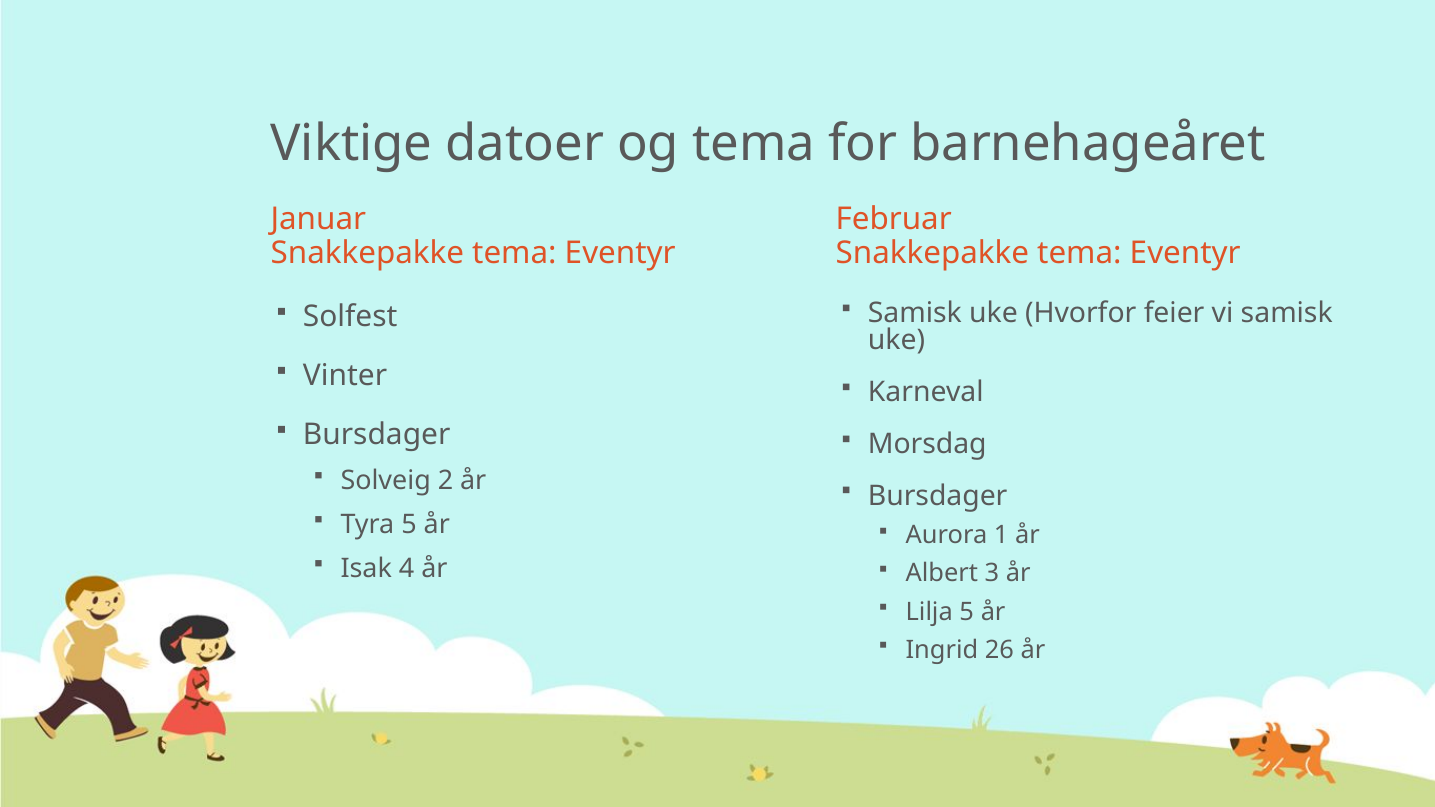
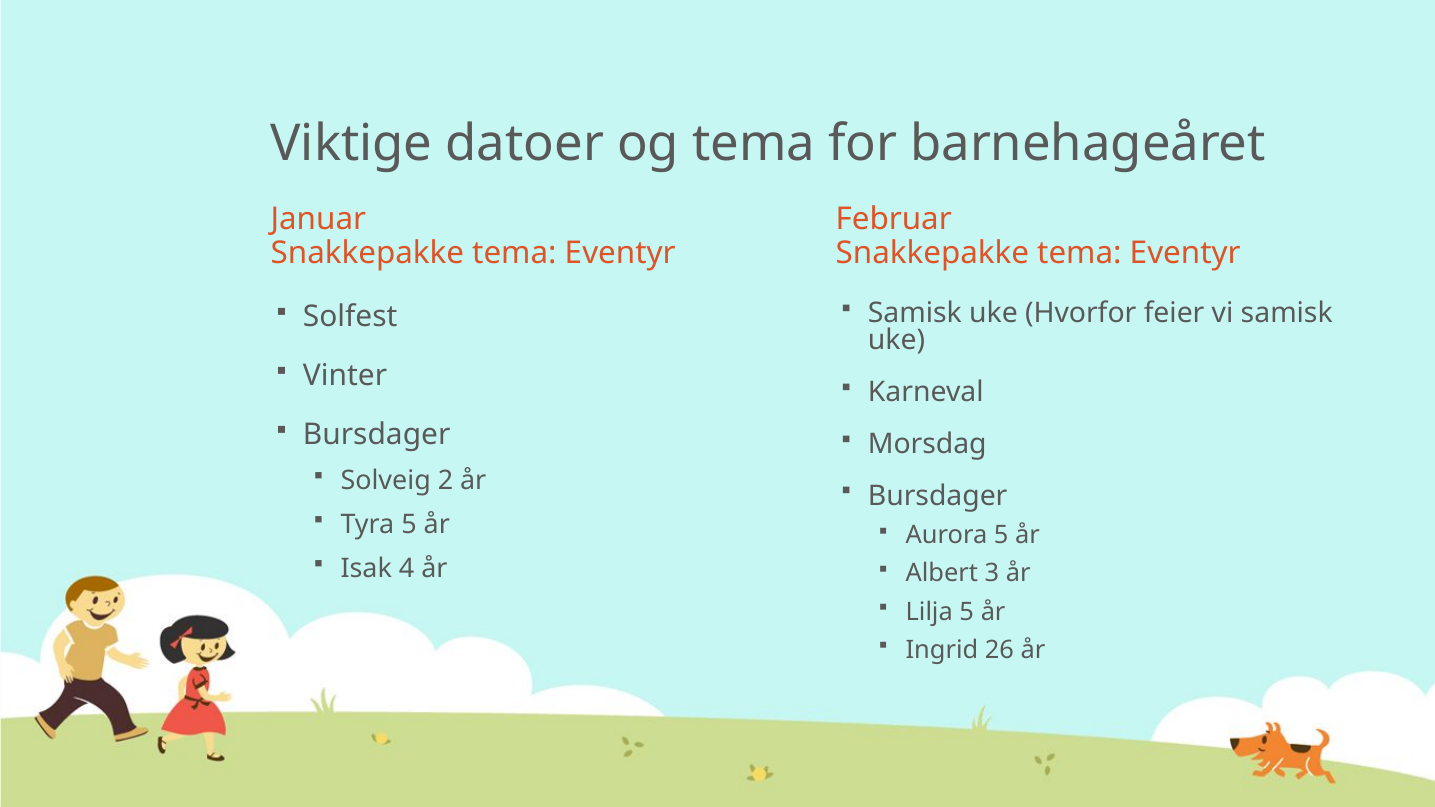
Aurora 1: 1 -> 5 (1001, 536)
